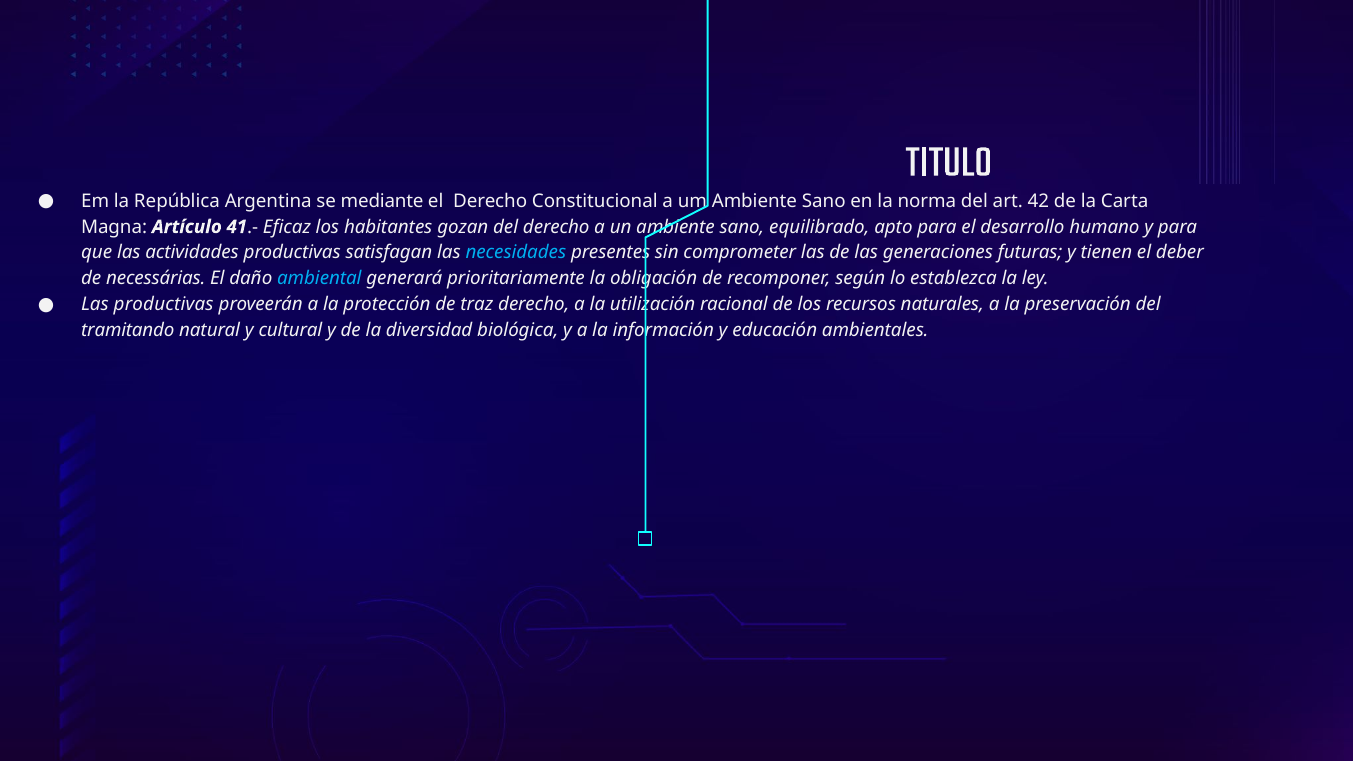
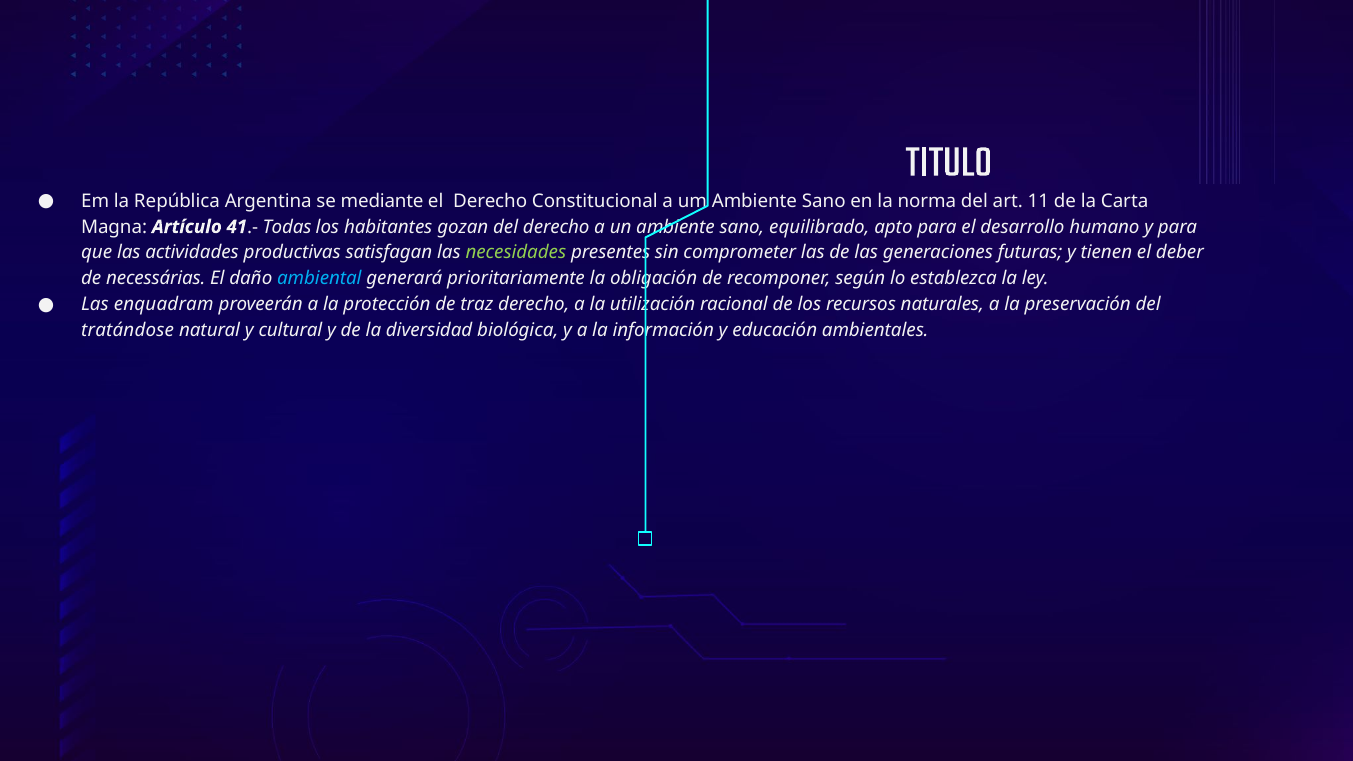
42: 42 -> 11 (1038, 201)
Eficaz: Eficaz -> Todas (287, 227)
necesidades colour: light blue -> light green (516, 253)
Las productivas: productivas -> enquadram (164, 305)
tramitando: tramitando -> tratándose (128, 331)
